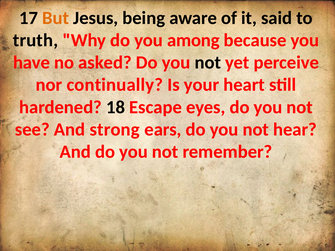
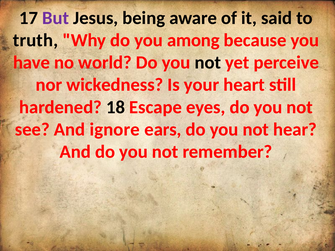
But colour: orange -> purple (56, 18)
asked: asked -> world (105, 63)
continually: continually -> wickedness (115, 85)
strong: strong -> ignore (115, 130)
